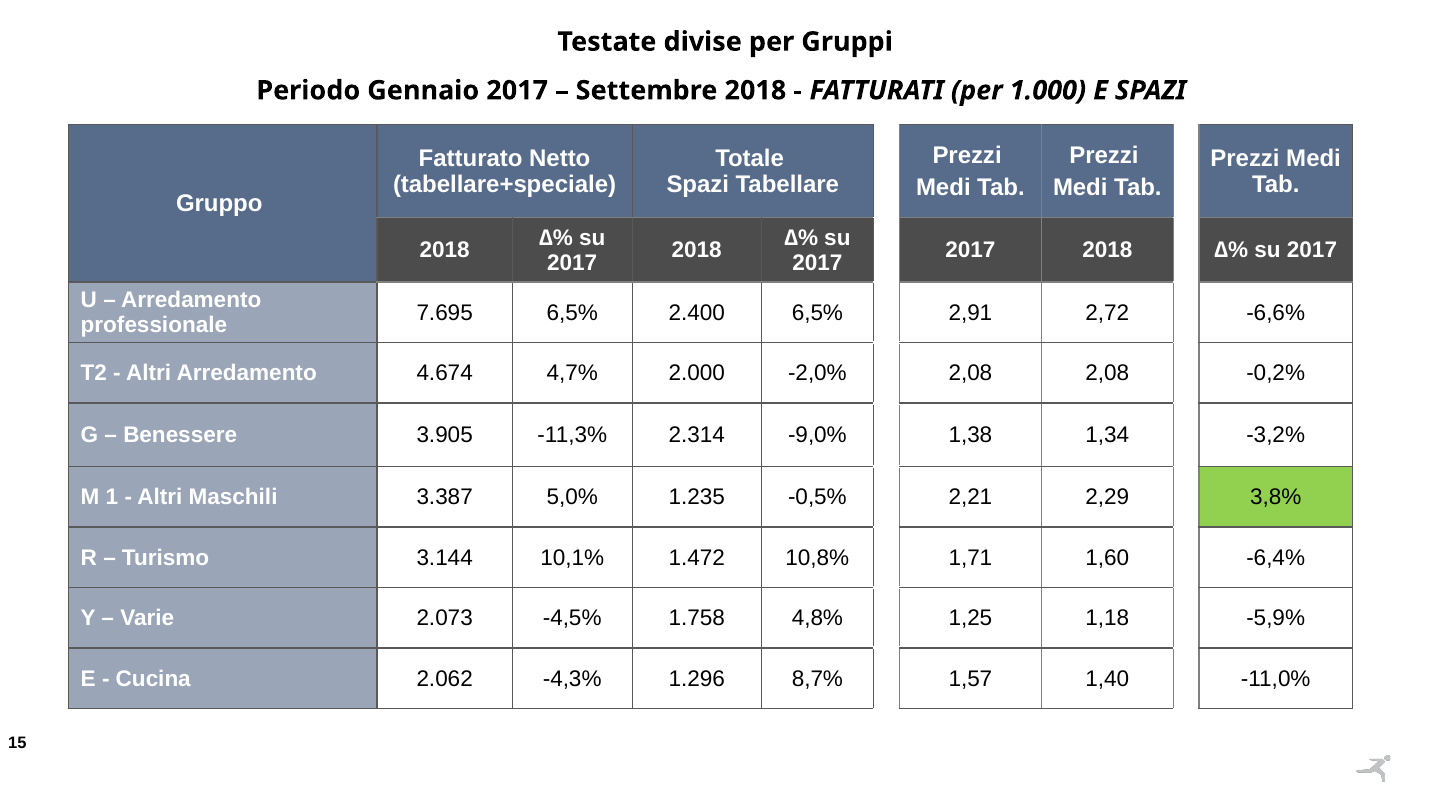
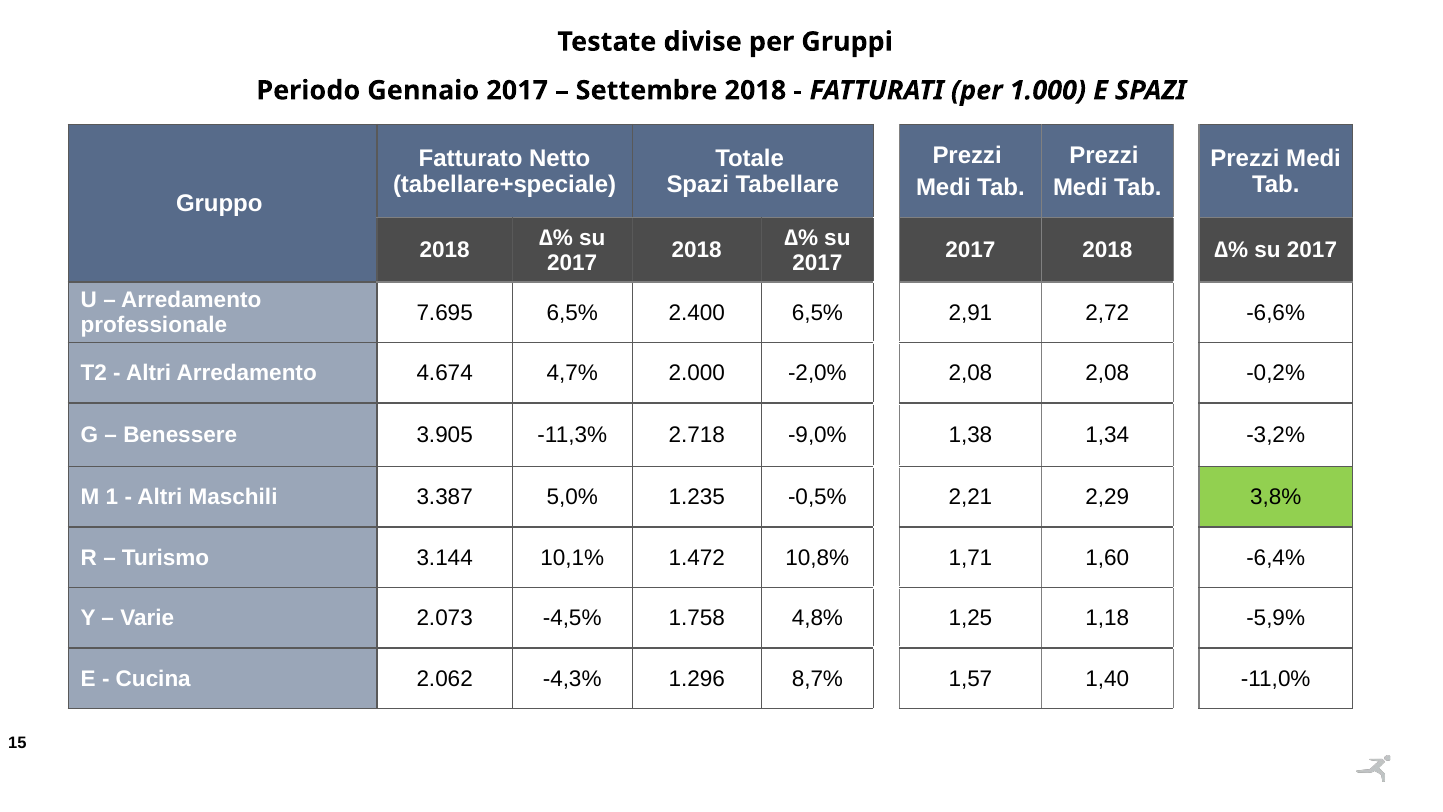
2.314: 2.314 -> 2.718 (697, 435)
